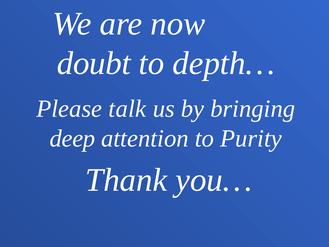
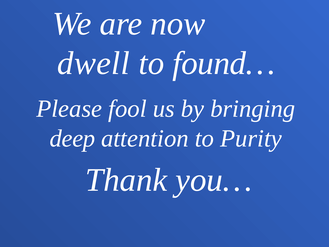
doubt: doubt -> dwell (93, 63)
depth…: depth… -> found… (224, 63)
talk: talk -> fool (127, 109)
